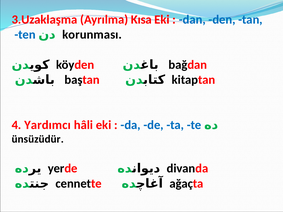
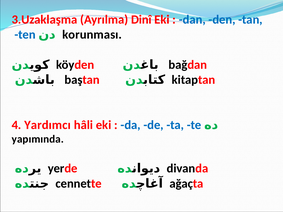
Kısa: Kısa -> Dinî (141, 20)
ünsüzüdür: ünsüzüdür -> yapımında (38, 139)
